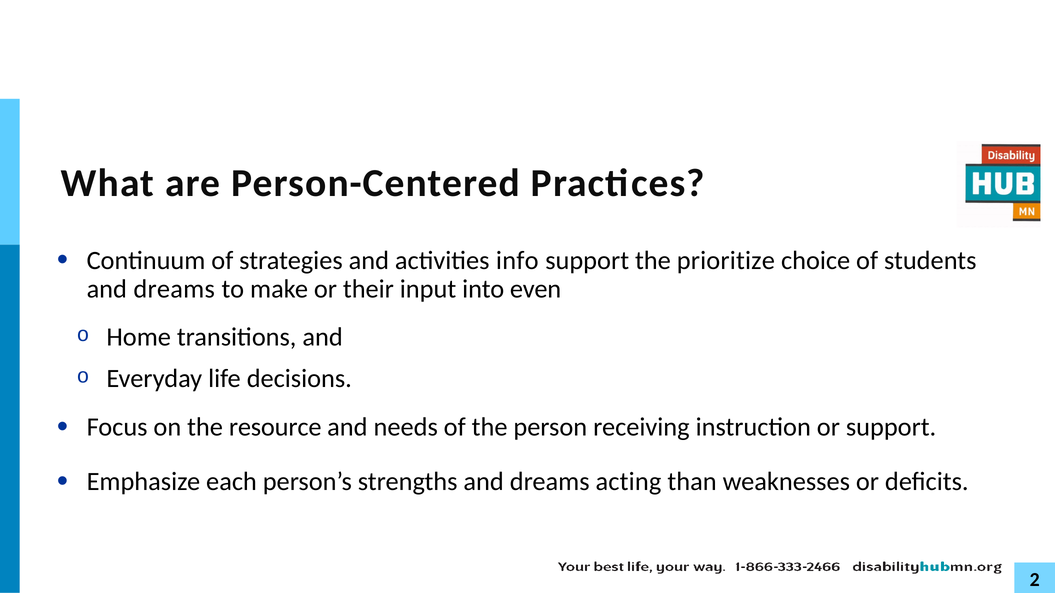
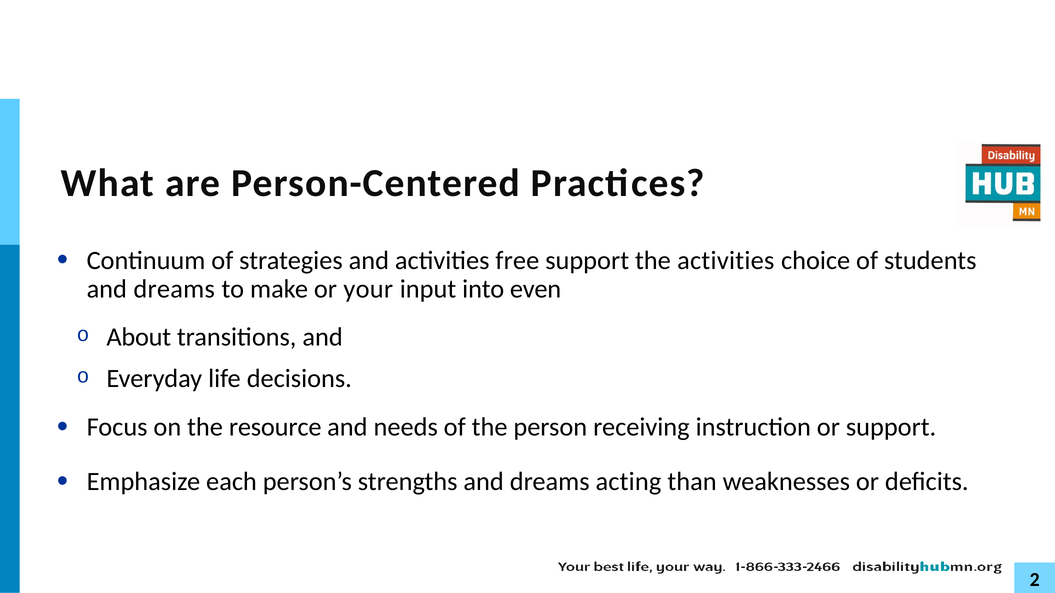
info: info -> free (517, 261)
the prioritize: prioritize -> activities (726, 261)
their: their -> your (368, 289)
Home: Home -> About (139, 337)
